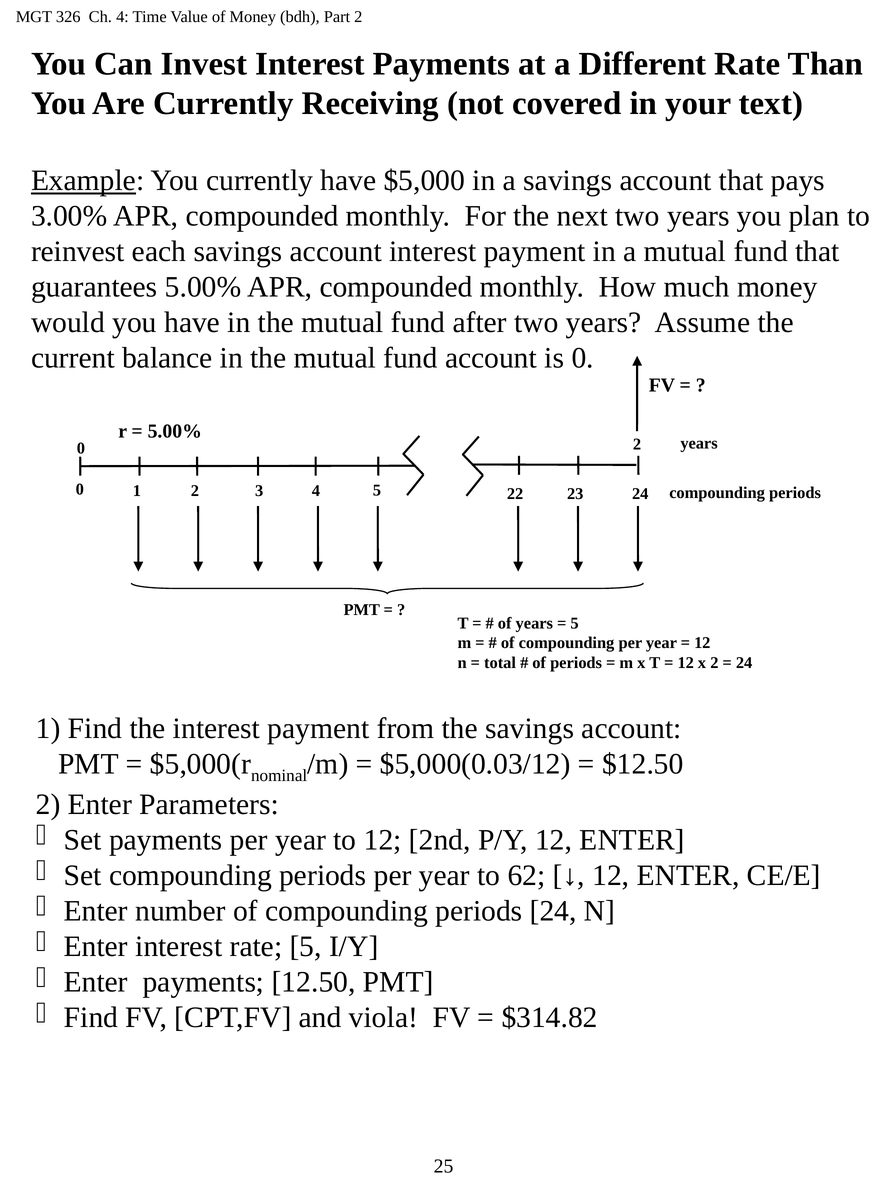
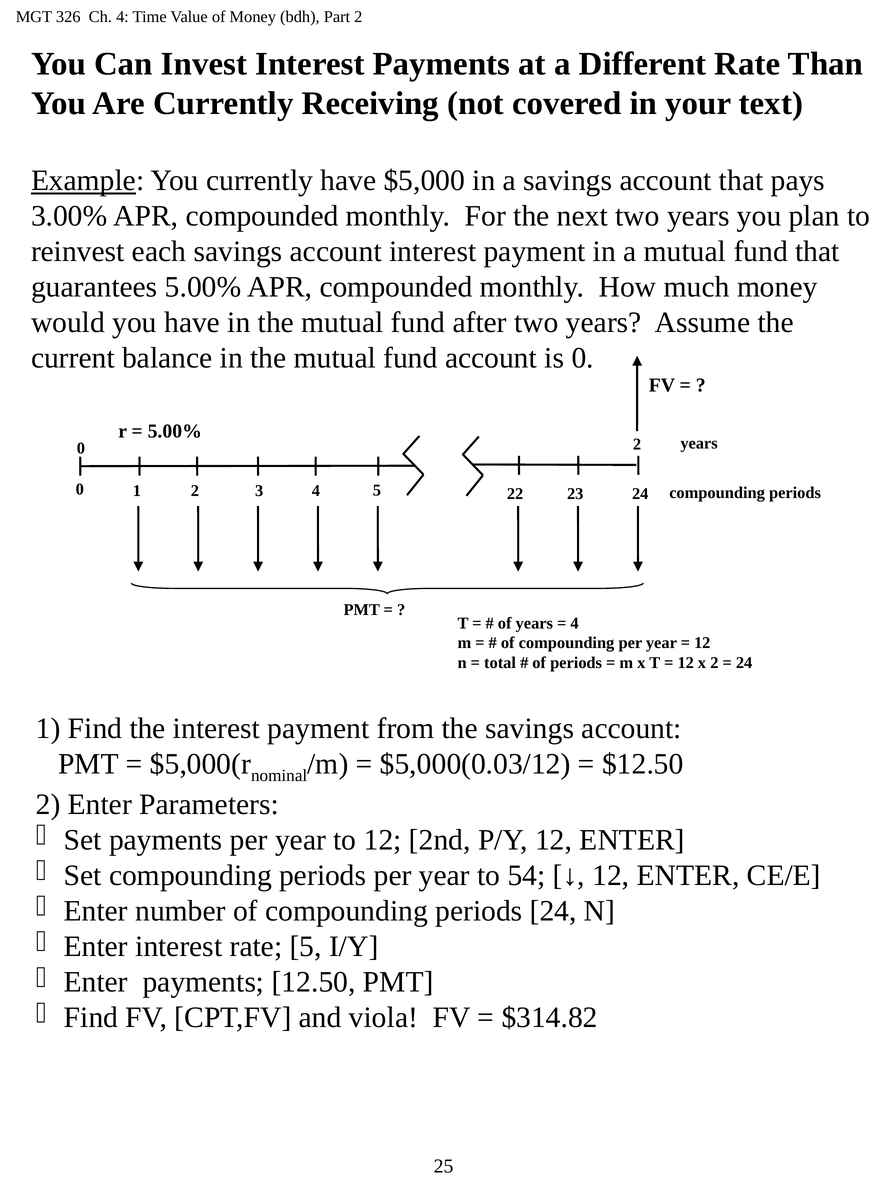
5: 5 -> 4 (575, 623)
62: 62 -> 54 (527, 876)
